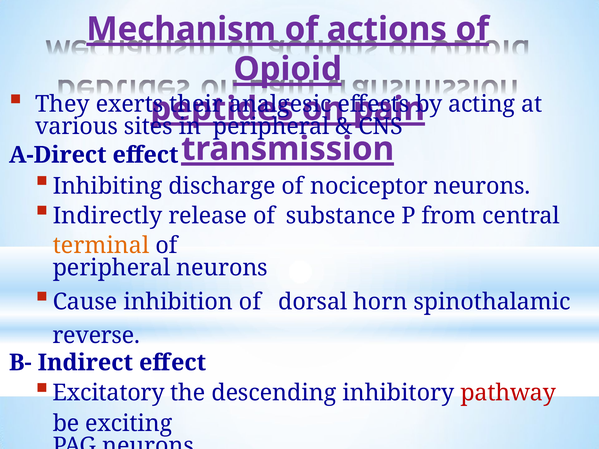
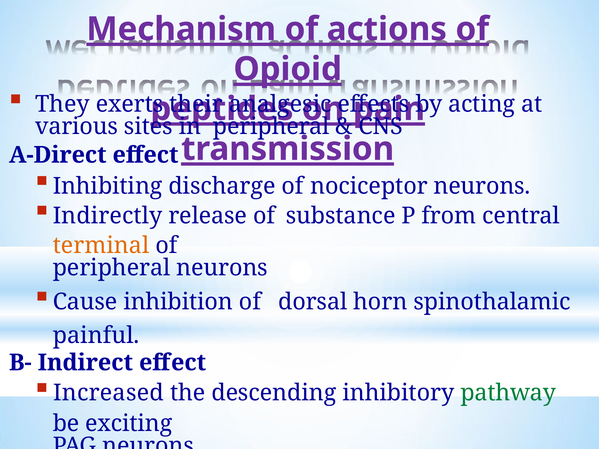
reverse: reverse -> painful (96, 336)
Excitatory: Excitatory -> Increased (108, 393)
pathway colour: red -> green (508, 393)
